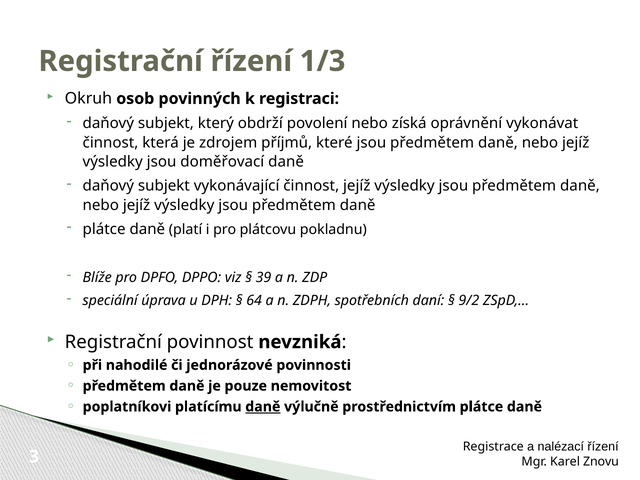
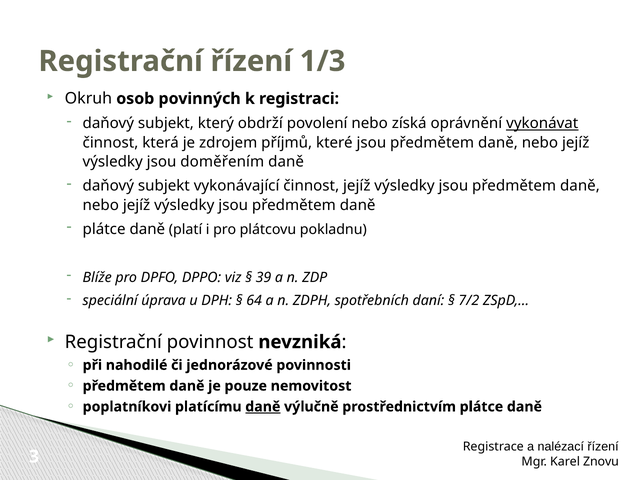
vykonávat underline: none -> present (542, 123)
doměřovací: doměřovací -> doměřením (222, 162)
9/2: 9/2 -> 7/2 (469, 301)
